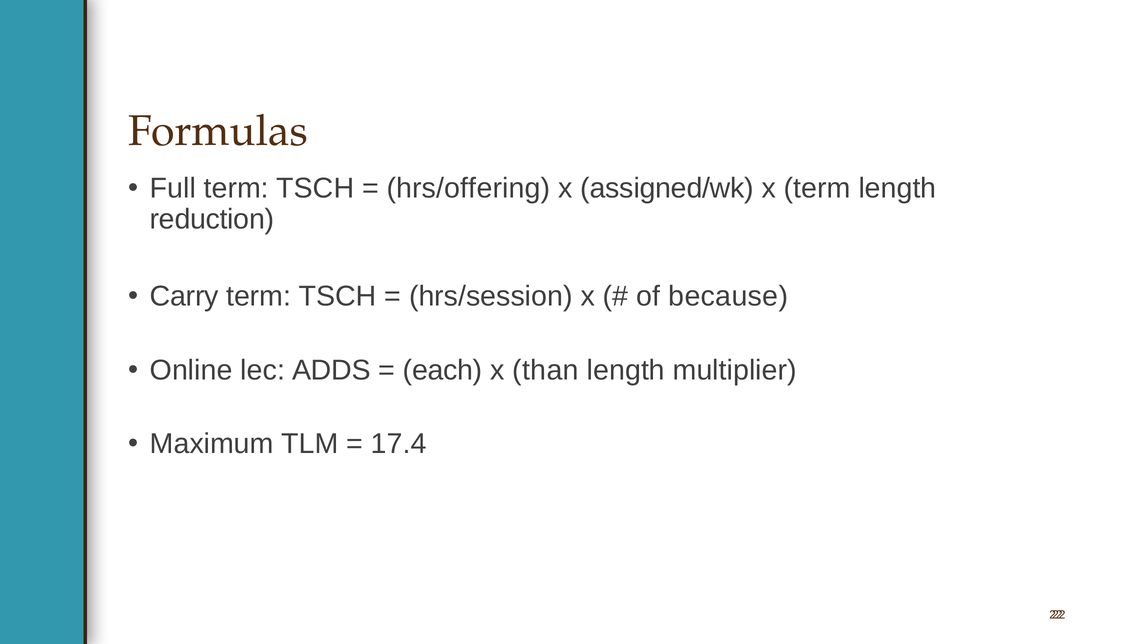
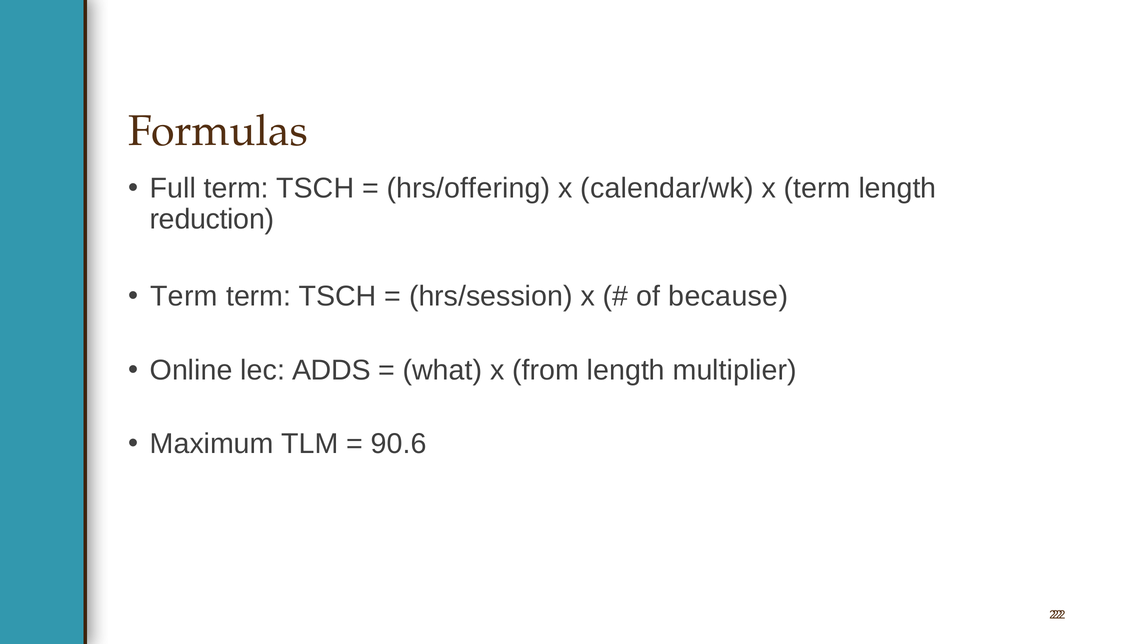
assigned/wk: assigned/wk -> calendar/wk (667, 188)
Carry: Carry -> Term (184, 296)
each: each -> what (442, 370)
than: than -> from (546, 370)
17.4: 17.4 -> 90.6 (399, 444)
